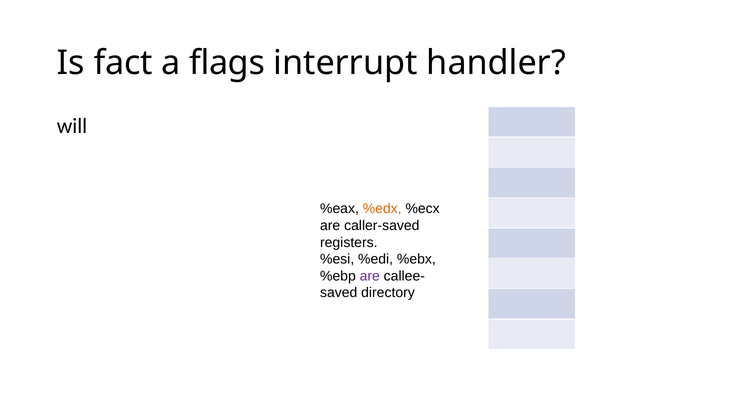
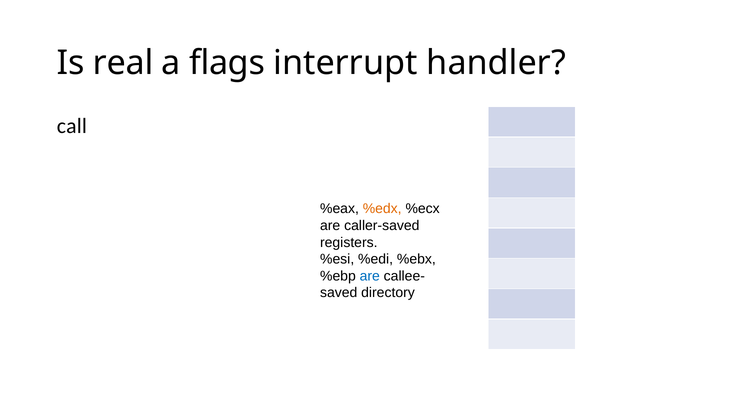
fact: fact -> real (123, 63)
will: will -> call (72, 126)
are colour: purple -> blue (370, 276)
